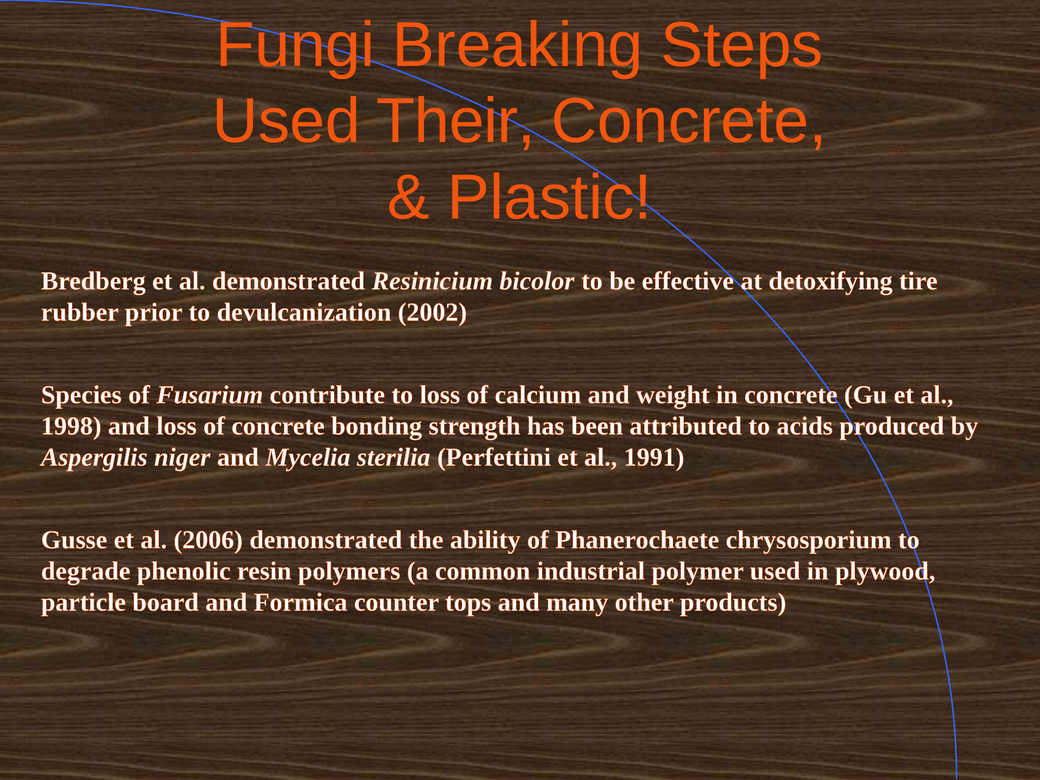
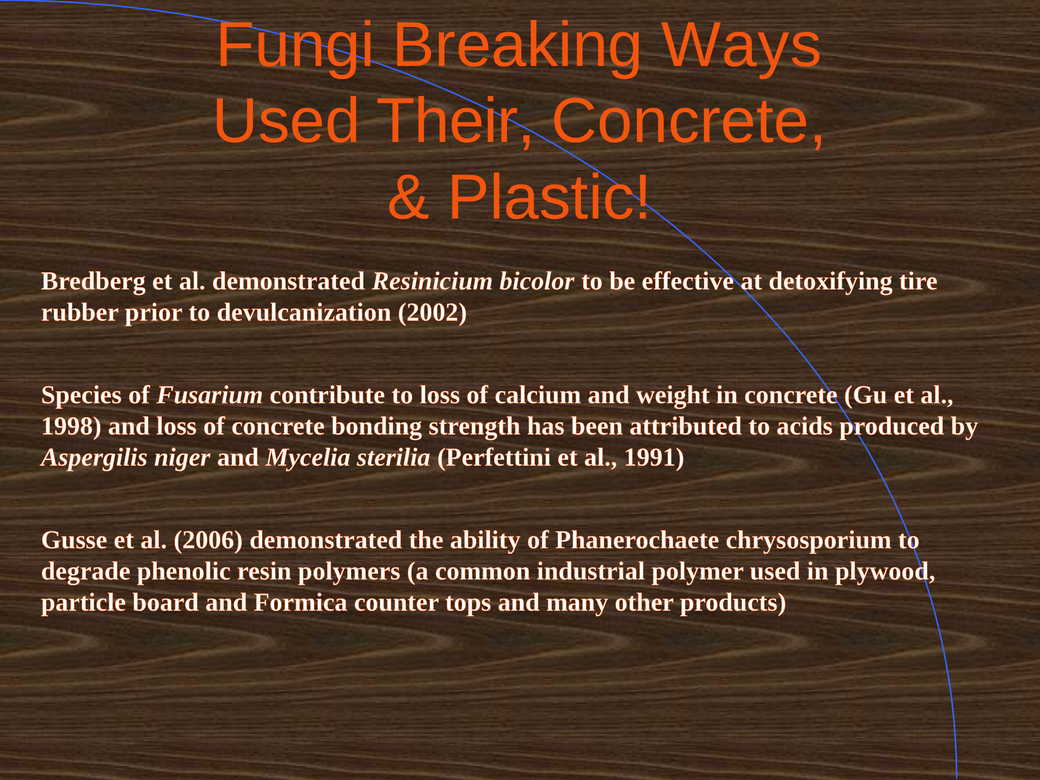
Steps: Steps -> Ways (742, 45)
